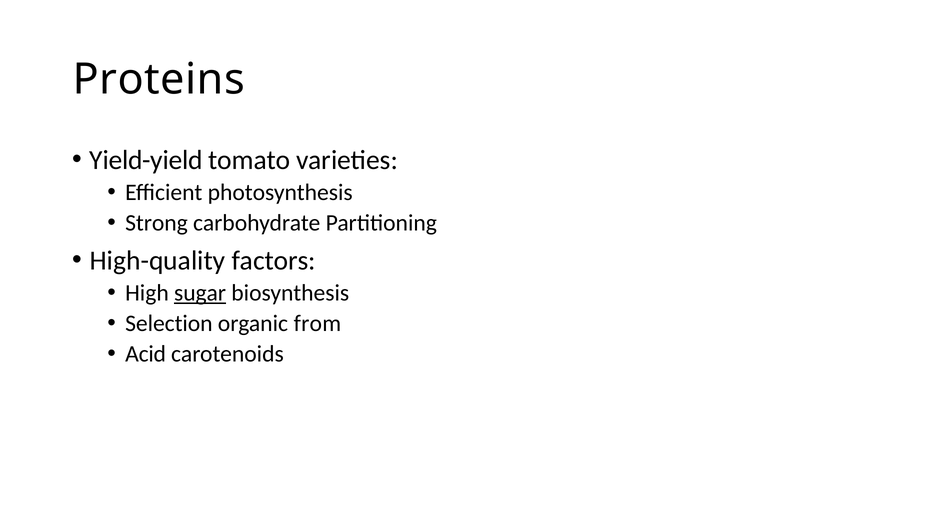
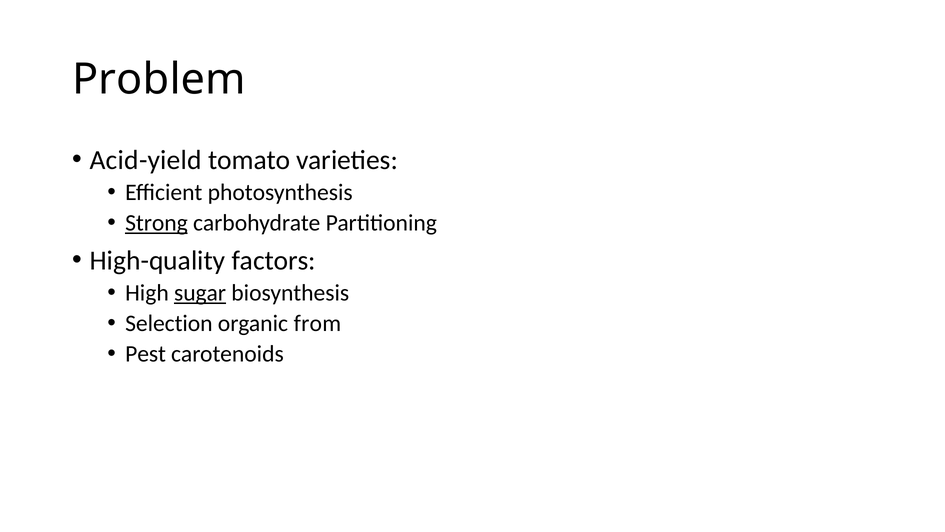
Proteins: Proteins -> Problem (159, 79)
Yield-yield: Yield-yield -> Acid-yield (146, 160)
Strong underline: none -> present (156, 223)
Acid: Acid -> Pest (146, 354)
